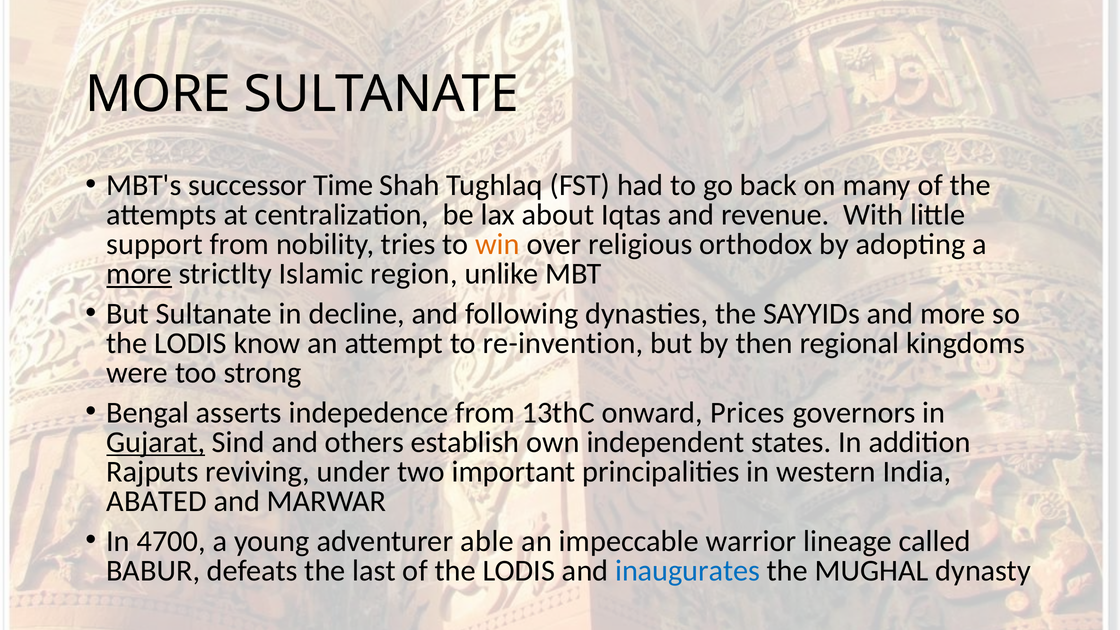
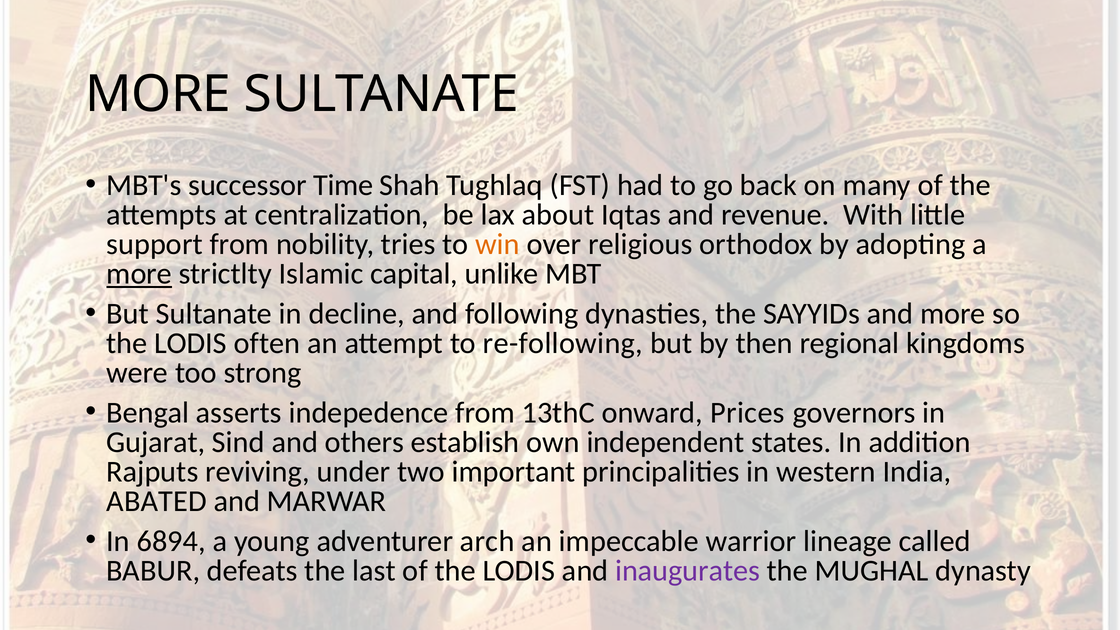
region: region -> capital (414, 274)
know: know -> often (267, 343)
re-invention: re-invention -> re-following (563, 343)
Gujarat underline: present -> none (156, 442)
4700: 4700 -> 6894 (171, 541)
able: able -> arch (487, 541)
inaugurates colour: blue -> purple (688, 571)
